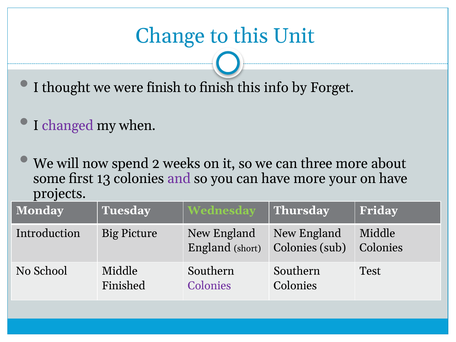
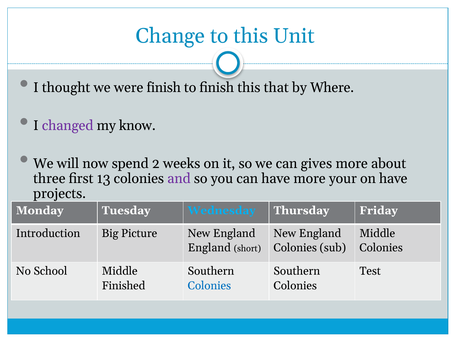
info: info -> that (276, 88)
Forget: Forget -> Where (332, 88)
when: when -> know (137, 126)
three: three -> gives (316, 164)
some: some -> three (49, 179)
Wednesday colour: light green -> light blue (222, 210)
Colonies colour: purple -> blue (209, 286)
